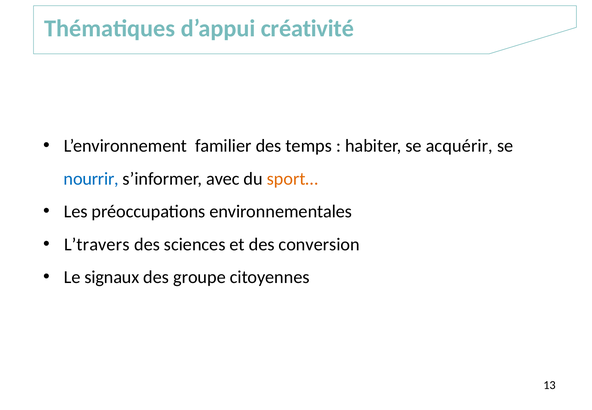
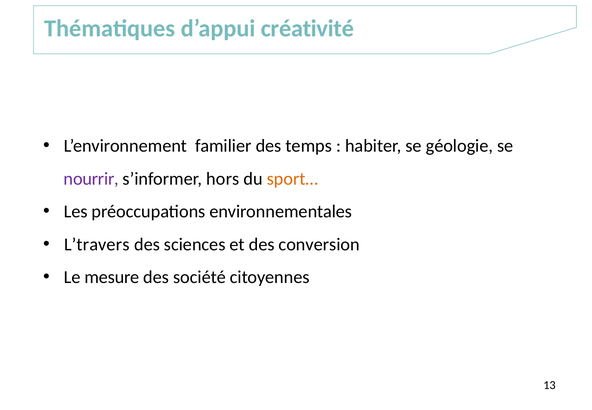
acquérir: acquérir -> géologie (459, 146)
nourrir colour: blue -> purple (91, 179)
avec: avec -> hors (223, 179)
signaux: signaux -> mesure (112, 277)
groupe: groupe -> société (200, 277)
